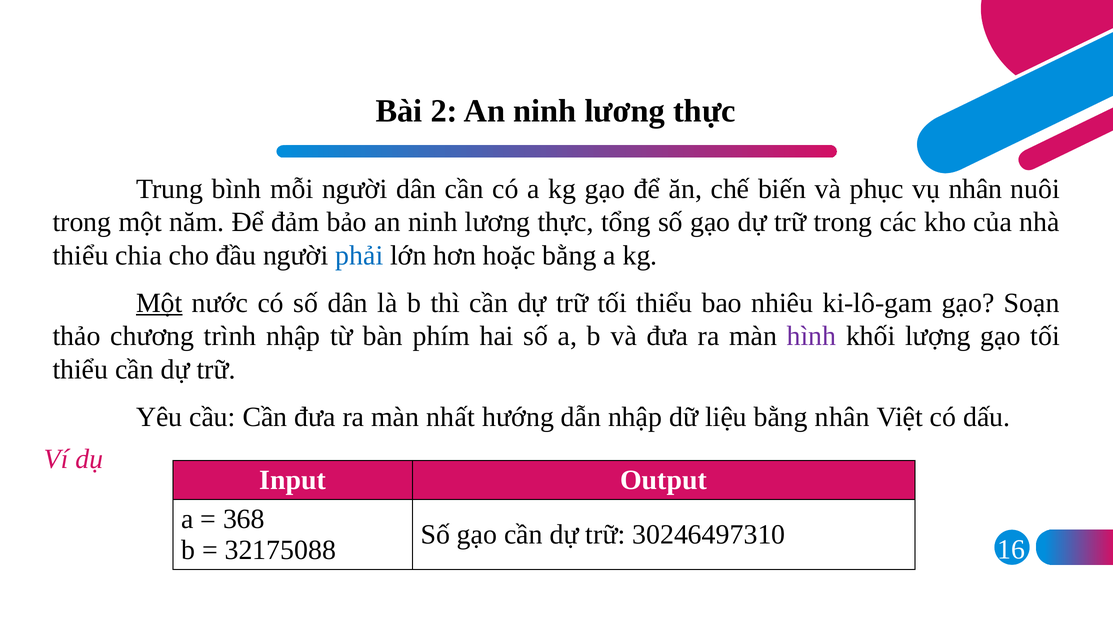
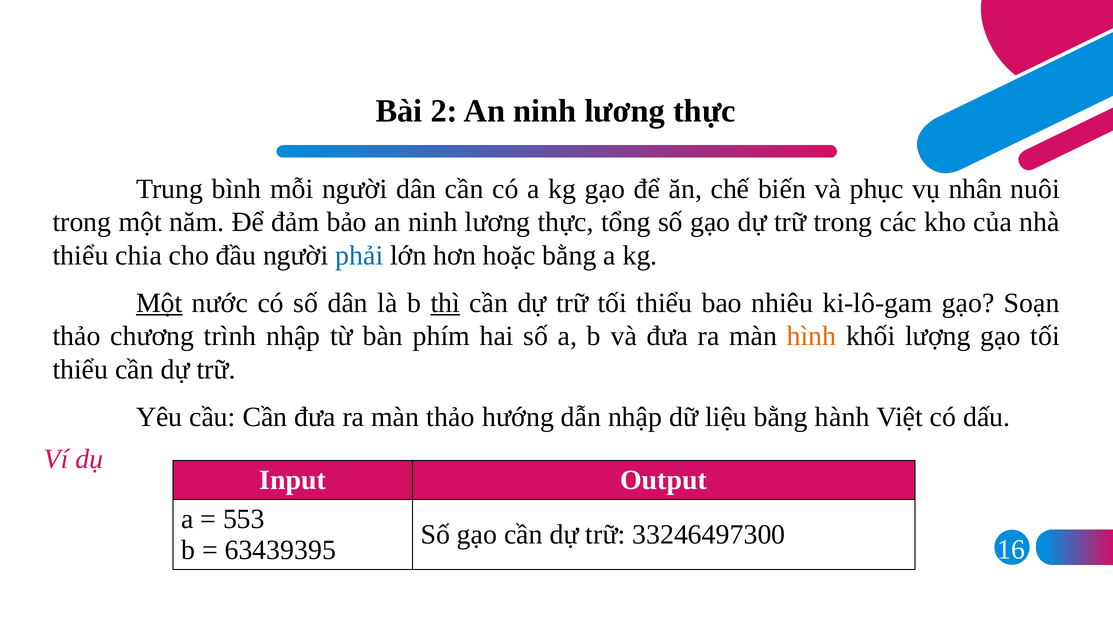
thì underline: none -> present (445, 303)
hình colour: purple -> orange (812, 336)
màn nhất: nhất -> thảo (451, 417)
bằng nhân: nhân -> hành (842, 417)
368: 368 -> 553 (244, 519)
30246497310: 30246497310 -> 33246497300 (709, 535)
32175088: 32175088 -> 63439395 (280, 550)
